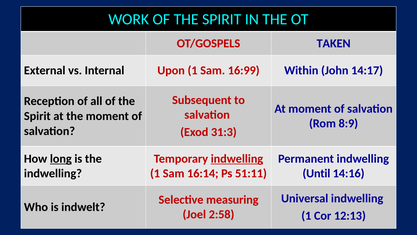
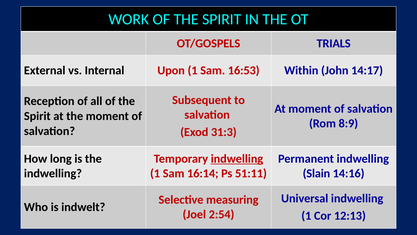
TAKEN: TAKEN -> TRIALS (334, 43)
16:99: 16:99 -> 16:53 (244, 70)
long underline: present -> none (61, 158)
Until: Until -> Slain (316, 173)
2:58: 2:58 -> 2:54 (222, 214)
